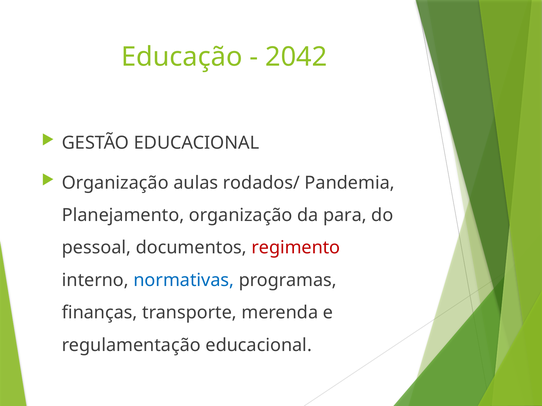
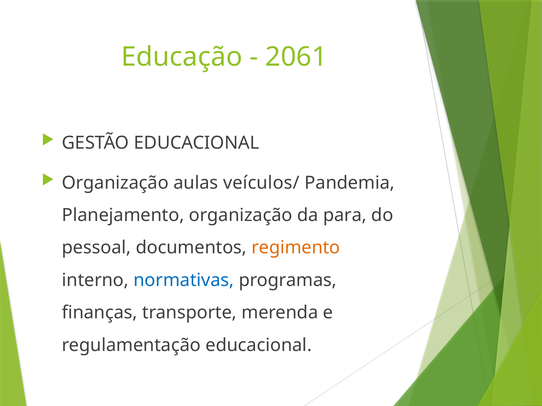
2042: 2042 -> 2061 (296, 57)
rodados/: rodados/ -> veículos/ (261, 183)
regimento colour: red -> orange (296, 248)
